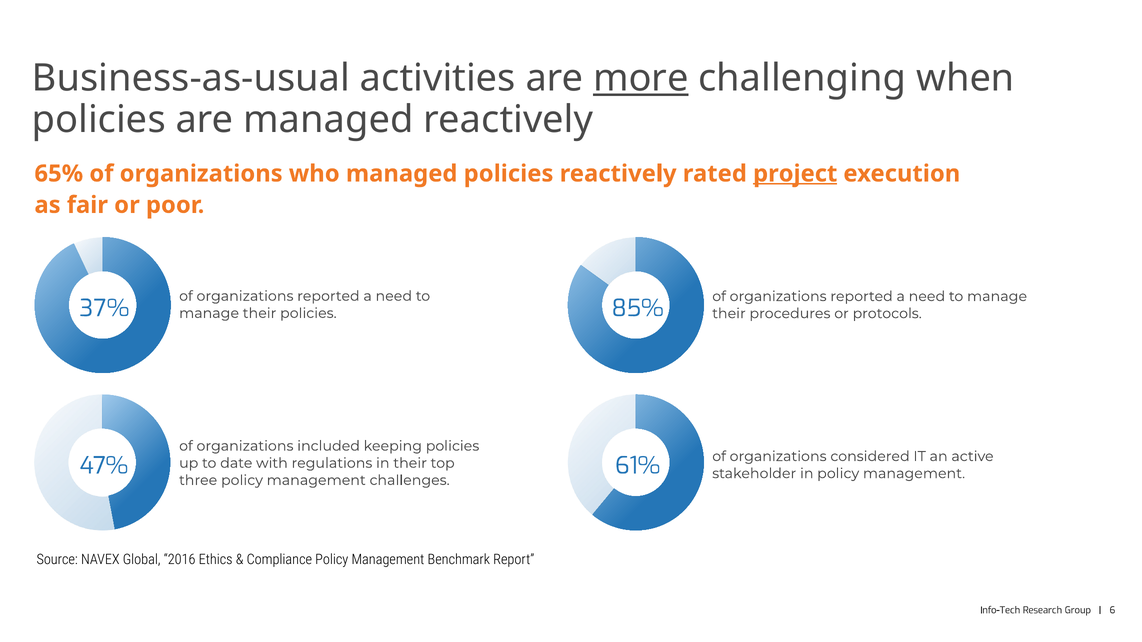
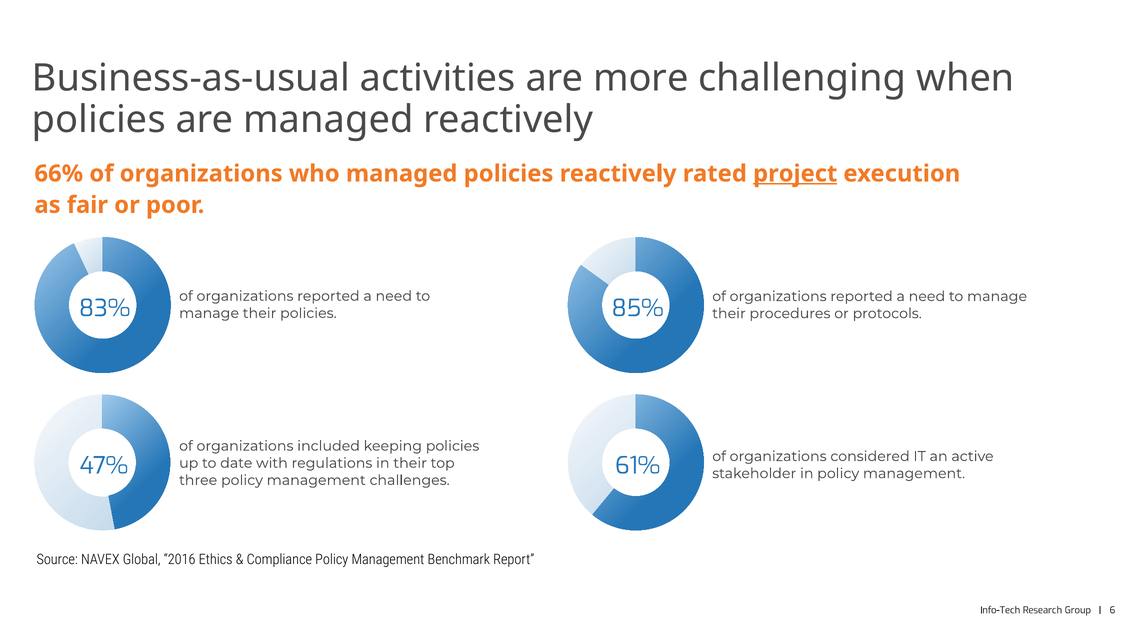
more underline: present -> none (641, 78)
65%: 65% -> 66% (59, 174)
37%: 37% -> 83% (105, 308)
